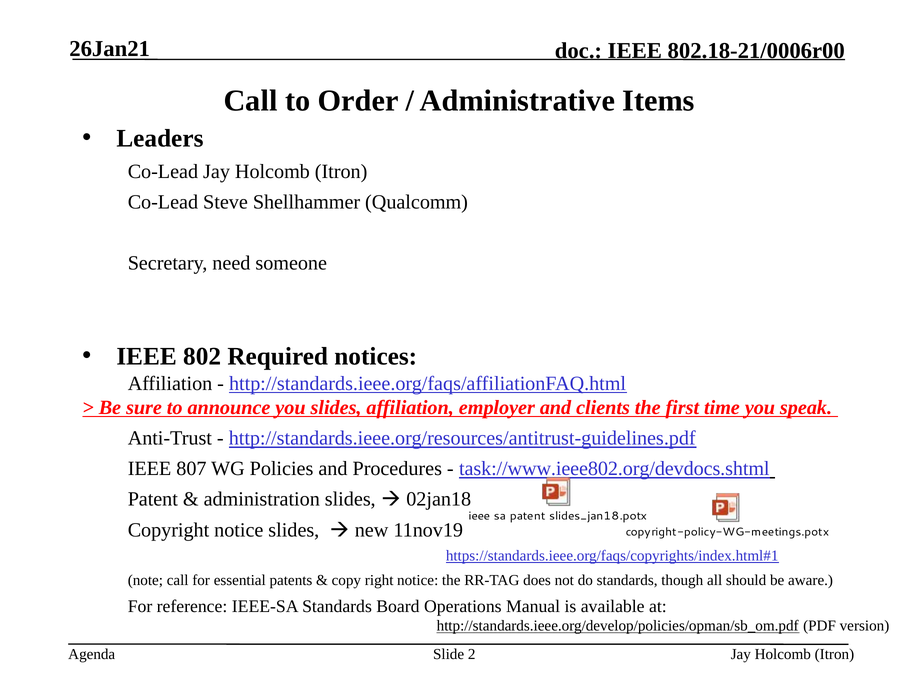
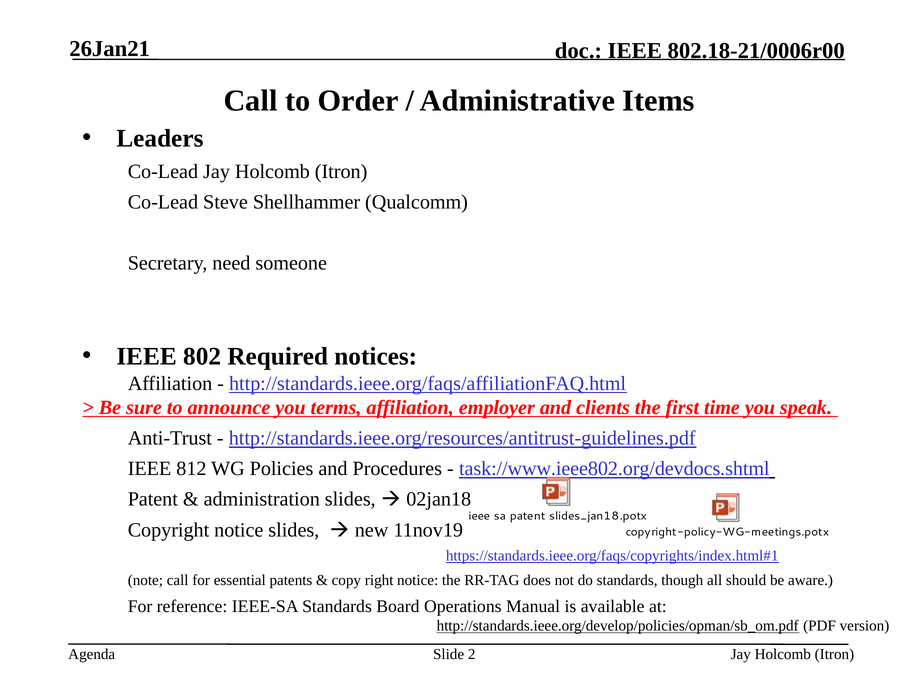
you slides: slides -> terms (336, 408)
807: 807 -> 812 (191, 469)
